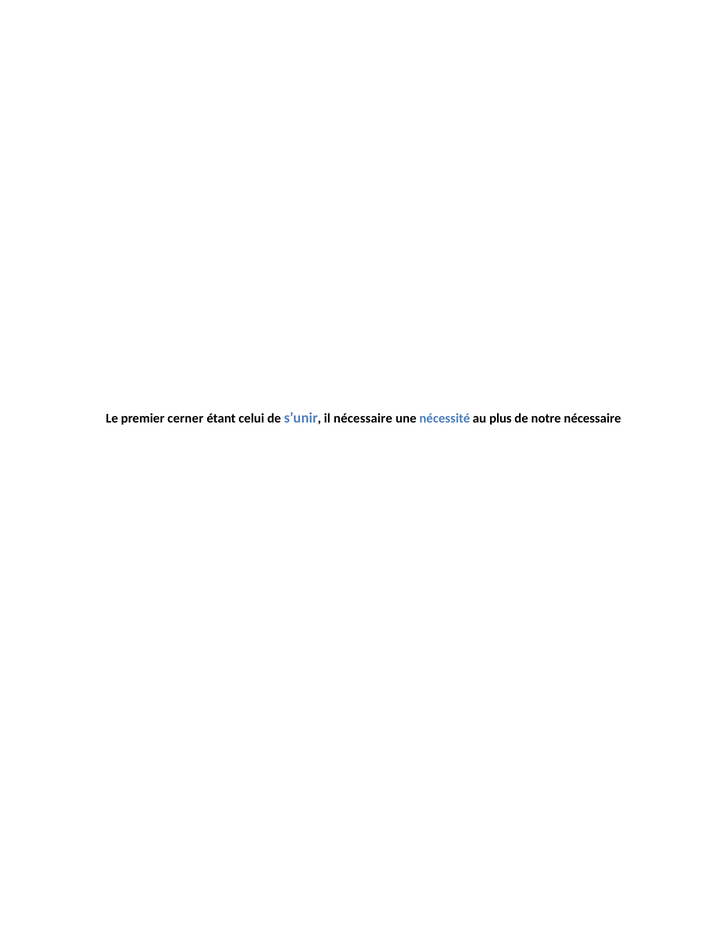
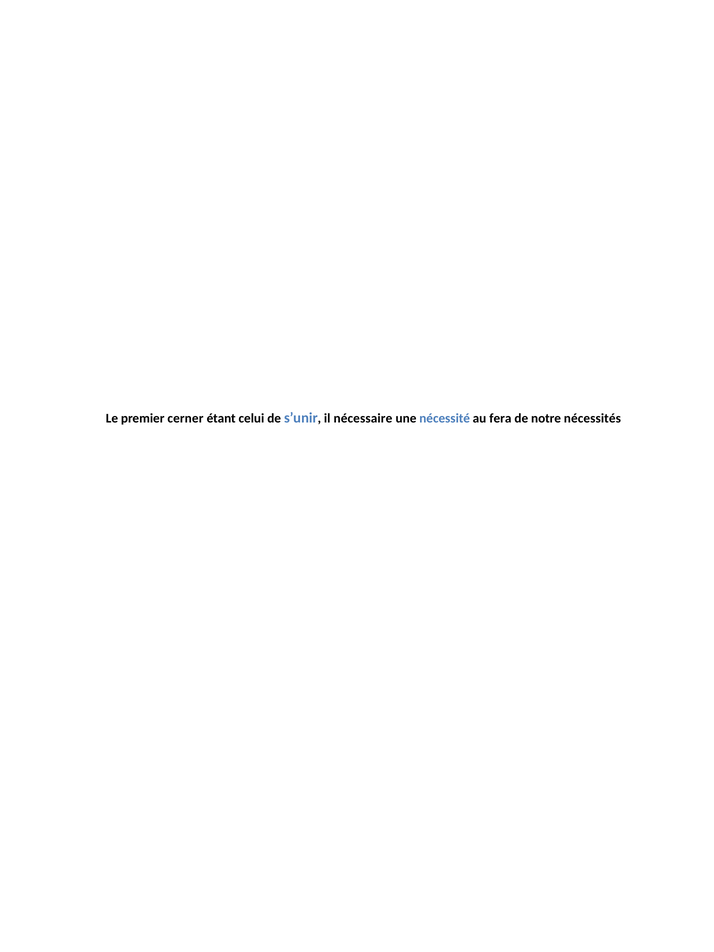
plus: plus -> fera (500, 418)
notre nécessaire: nécessaire -> nécessités (592, 418)
